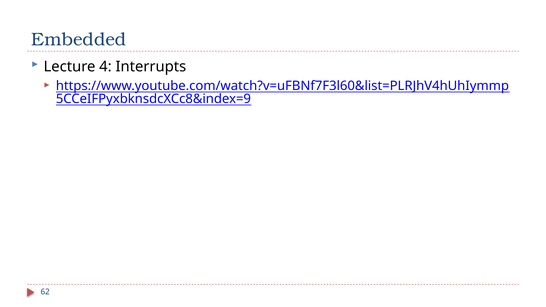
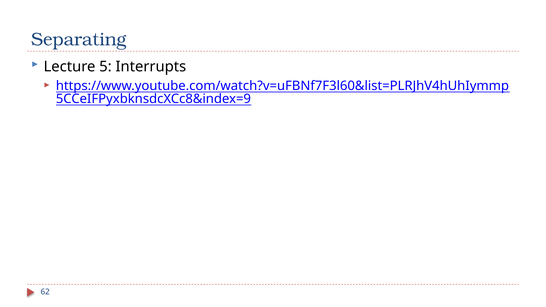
Embedded: Embedded -> Separating (79, 40)
4: 4 -> 5 (105, 67)
